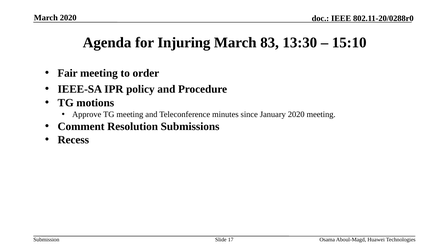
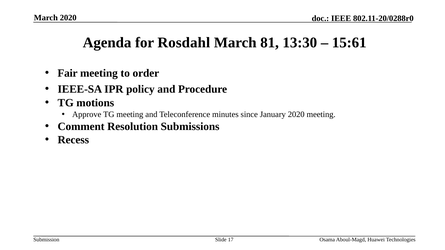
Injuring: Injuring -> Rosdahl (184, 43)
83: 83 -> 81 (270, 43)
15:10: 15:10 -> 15:61 (349, 43)
